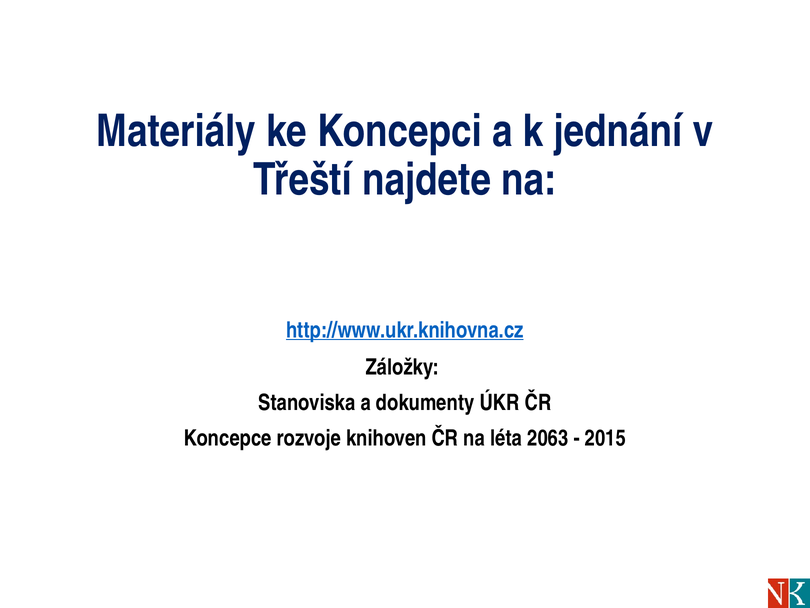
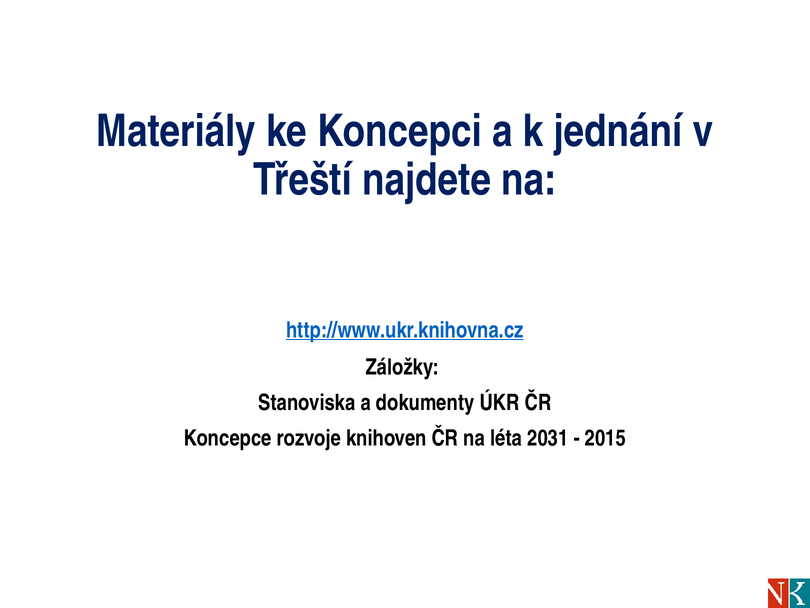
2063: 2063 -> 2031 (548, 438)
